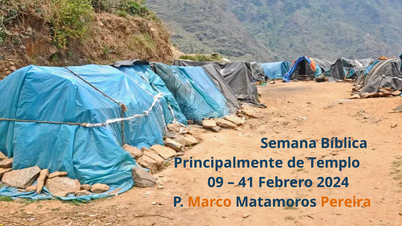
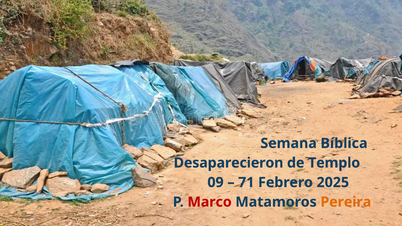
Principalmente: Principalmente -> Desaparecieron (229, 163)
41: 41 -> 71 (246, 183)
2024: 2024 -> 2025 (333, 183)
Marco colour: orange -> red (210, 202)
